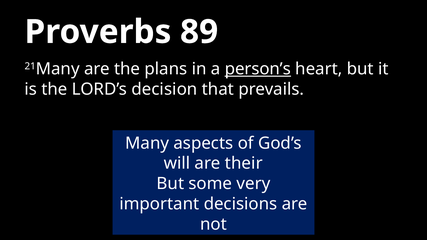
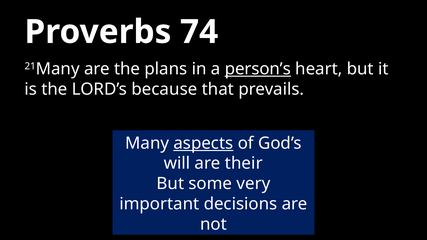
89: 89 -> 74 (199, 32)
decision: decision -> because (164, 89)
aspects underline: none -> present (203, 143)
